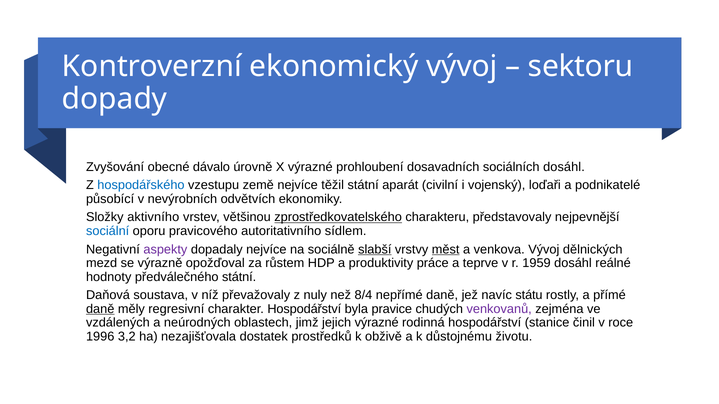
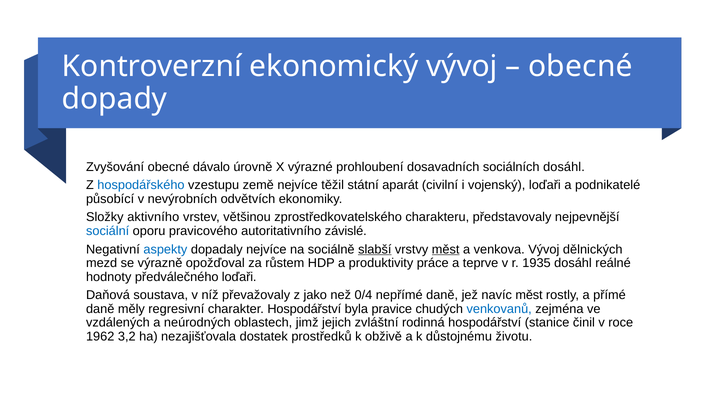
sektoru: sektoru -> obecné (580, 67)
zprostředkovatelského underline: present -> none (338, 218)
sídlem: sídlem -> závislé (346, 231)
aspekty colour: purple -> blue (165, 250)
1959: 1959 -> 1935 (537, 263)
předválečného státní: státní -> loďaři (239, 277)
nuly: nuly -> jako (315, 295)
8/4: 8/4 -> 0/4 (363, 295)
navíc státu: státu -> měst (529, 295)
daně underline: present -> none (100, 309)
venkovanů colour: purple -> blue (499, 309)
jejich výrazné: výrazné -> zvláštní (377, 323)
1996: 1996 -> 1962 (100, 337)
